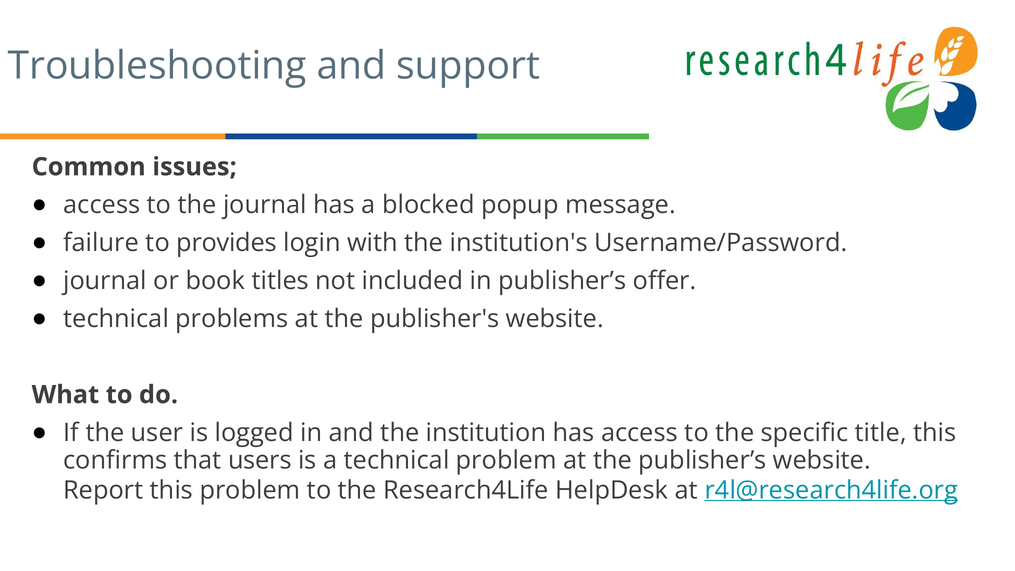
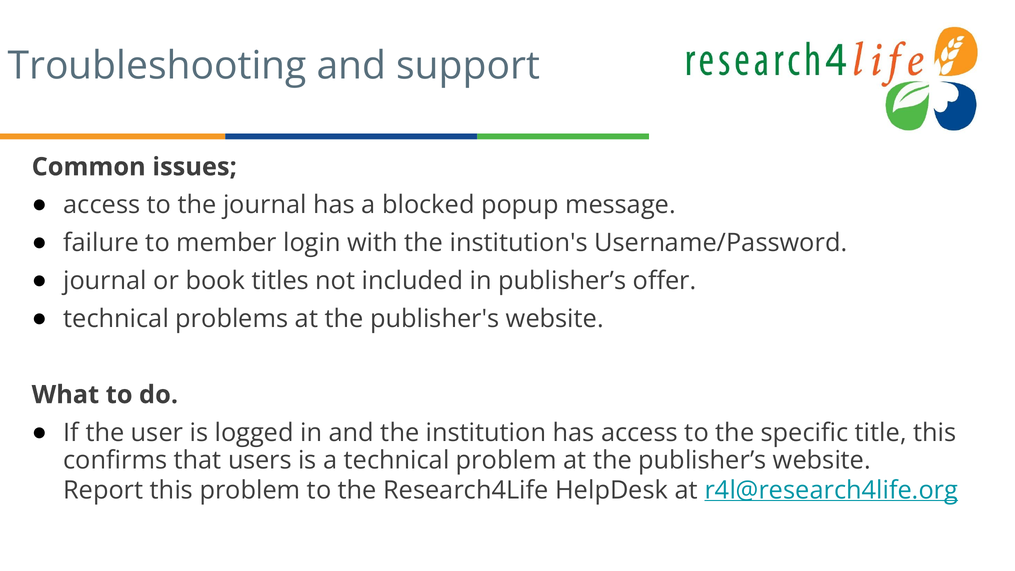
provides: provides -> member (227, 243)
